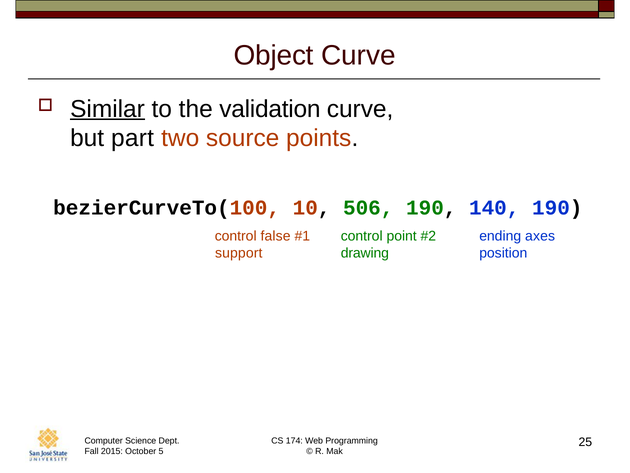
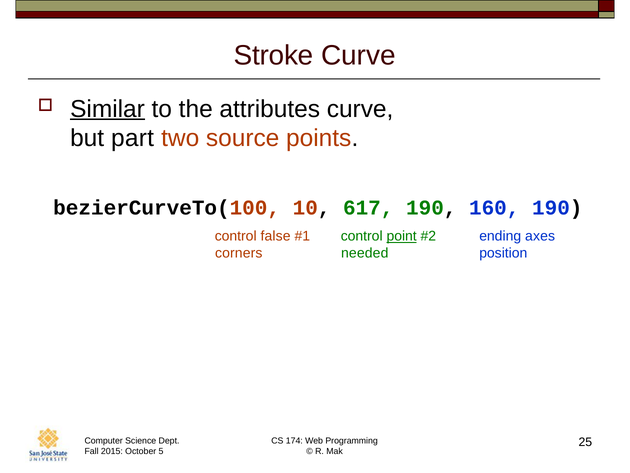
Object: Object -> Stroke (274, 55)
validation: validation -> attributes (270, 109)
506: 506 -> 617 (368, 207)
140: 140 -> 160 (494, 207)
point underline: none -> present (402, 236)
support: support -> corners (239, 253)
drawing: drawing -> needed (365, 253)
